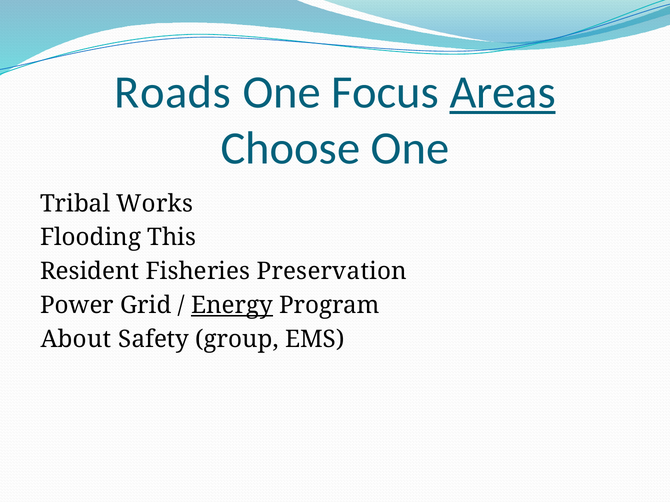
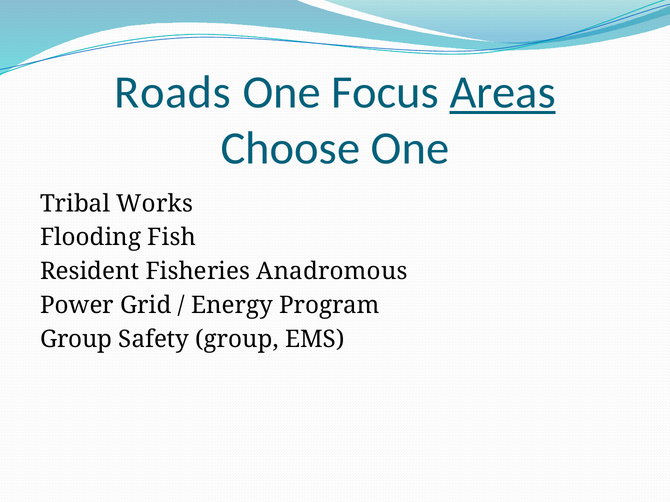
This: This -> Fish (172, 238)
Preservation: Preservation -> Anadromous (332, 272)
Energy underline: present -> none (232, 306)
About: About -> Group (76, 339)
